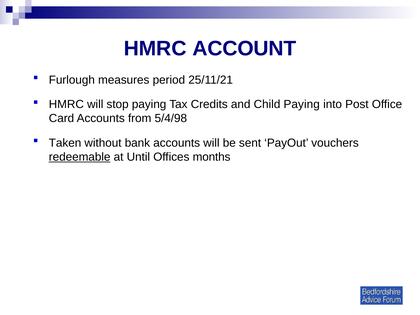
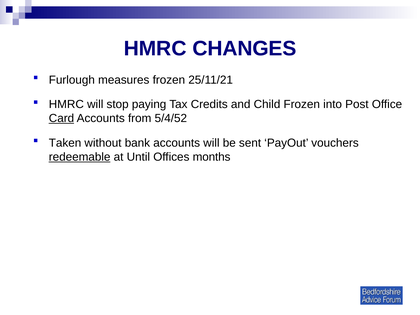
ACCOUNT: ACCOUNT -> CHANGES (244, 49)
measures period: period -> frozen (169, 80)
Child Paying: Paying -> Frozen (302, 104)
Card underline: none -> present (61, 118)
5/4/98: 5/4/98 -> 5/4/52 (171, 118)
